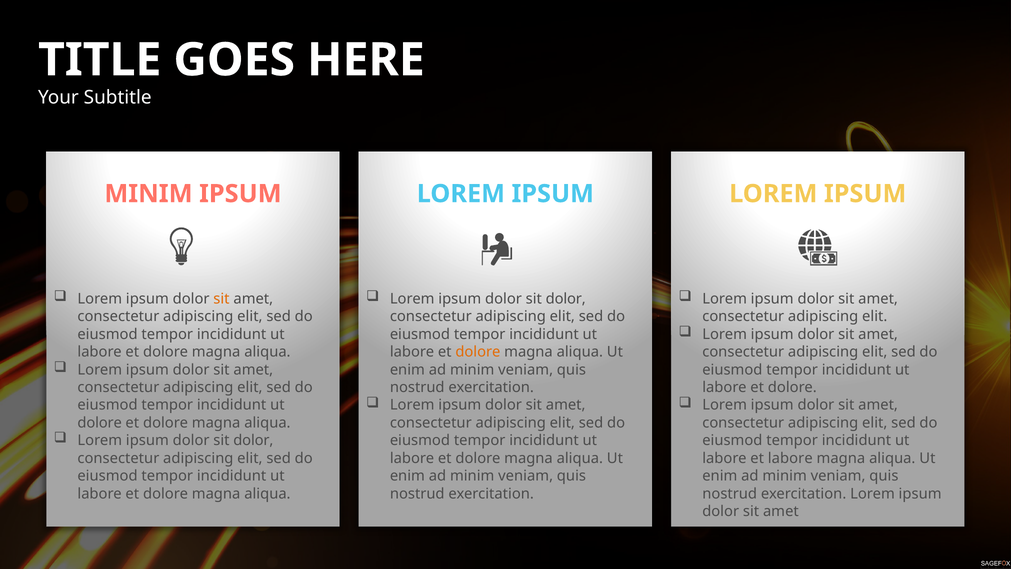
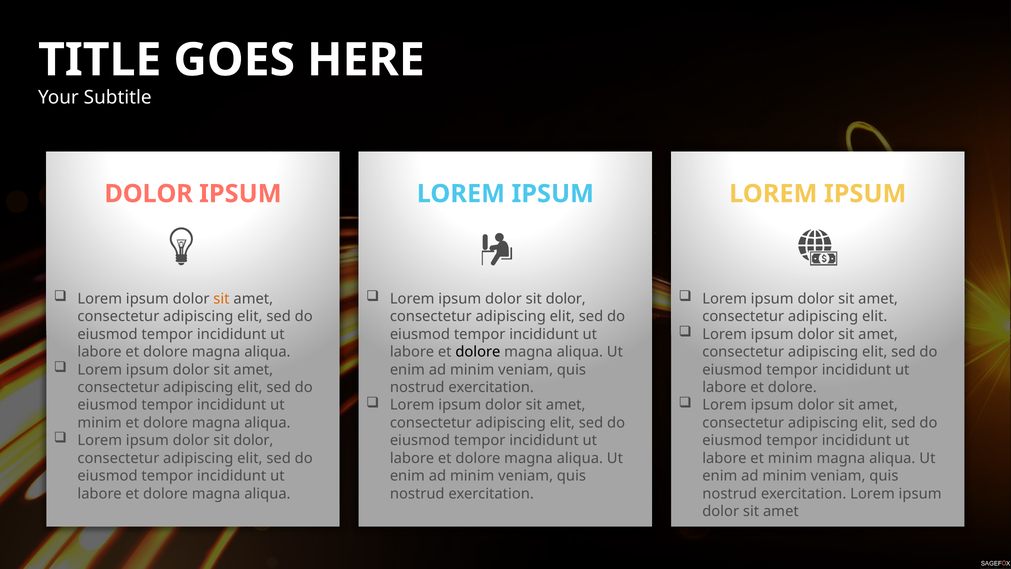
MINIM: MINIM -> DOLOR (149, 194)
dolore colour: orange -> black (478, 352)
dolore: dolore -> minim (100, 423)
et labore: labore -> minim (790, 458)
